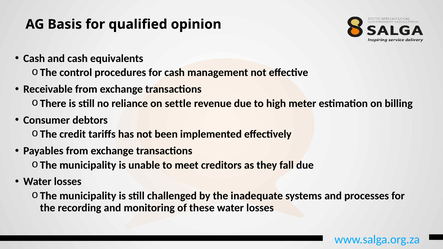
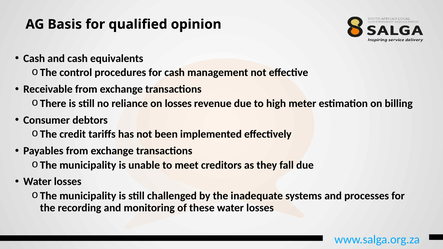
on settle: settle -> losses (178, 104)
